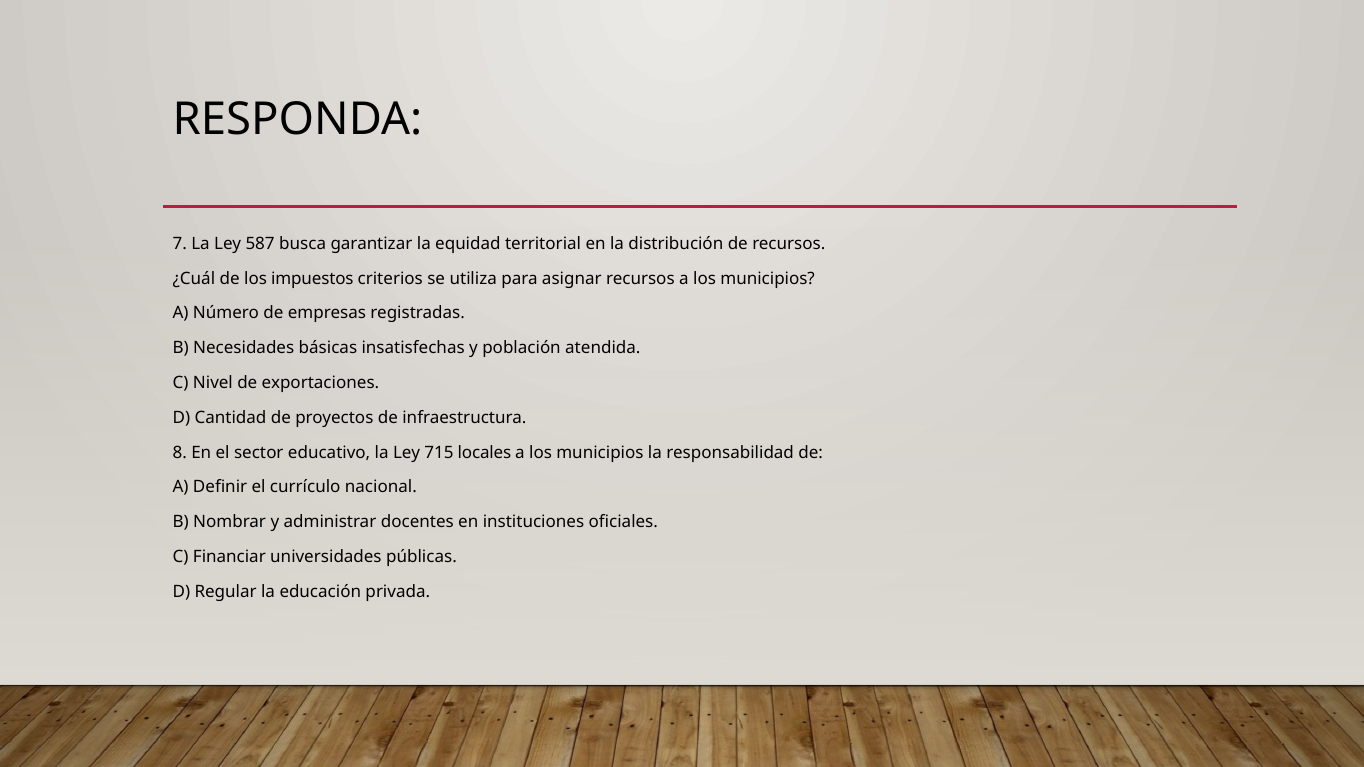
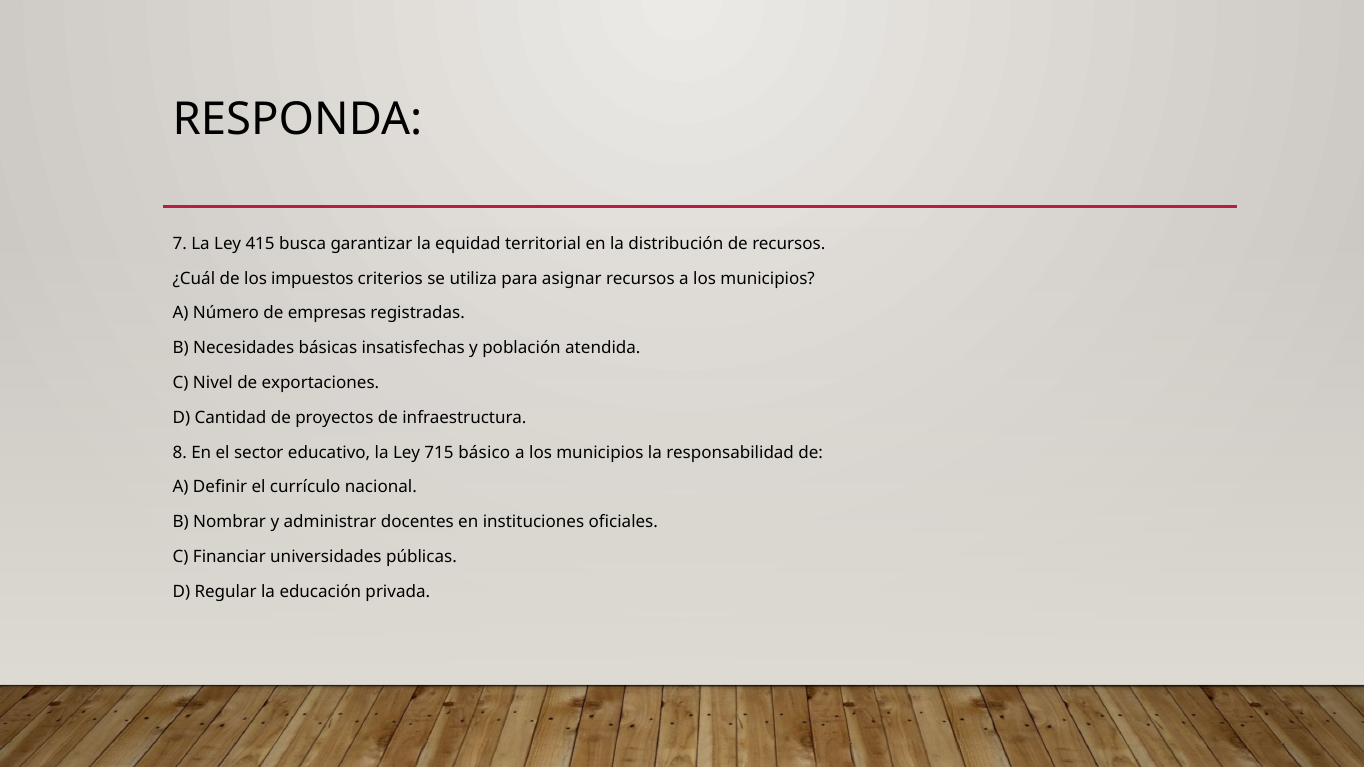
587: 587 -> 415 (260, 244)
locales: locales -> básico (484, 453)
